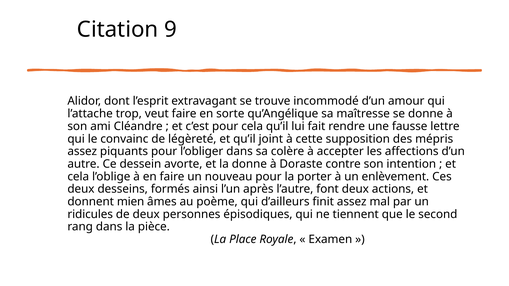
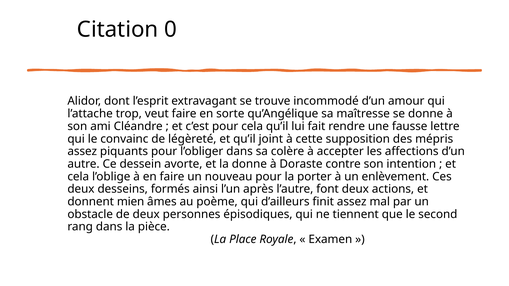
9: 9 -> 0 (170, 29)
ridicules: ridicules -> obstacle (90, 214)
